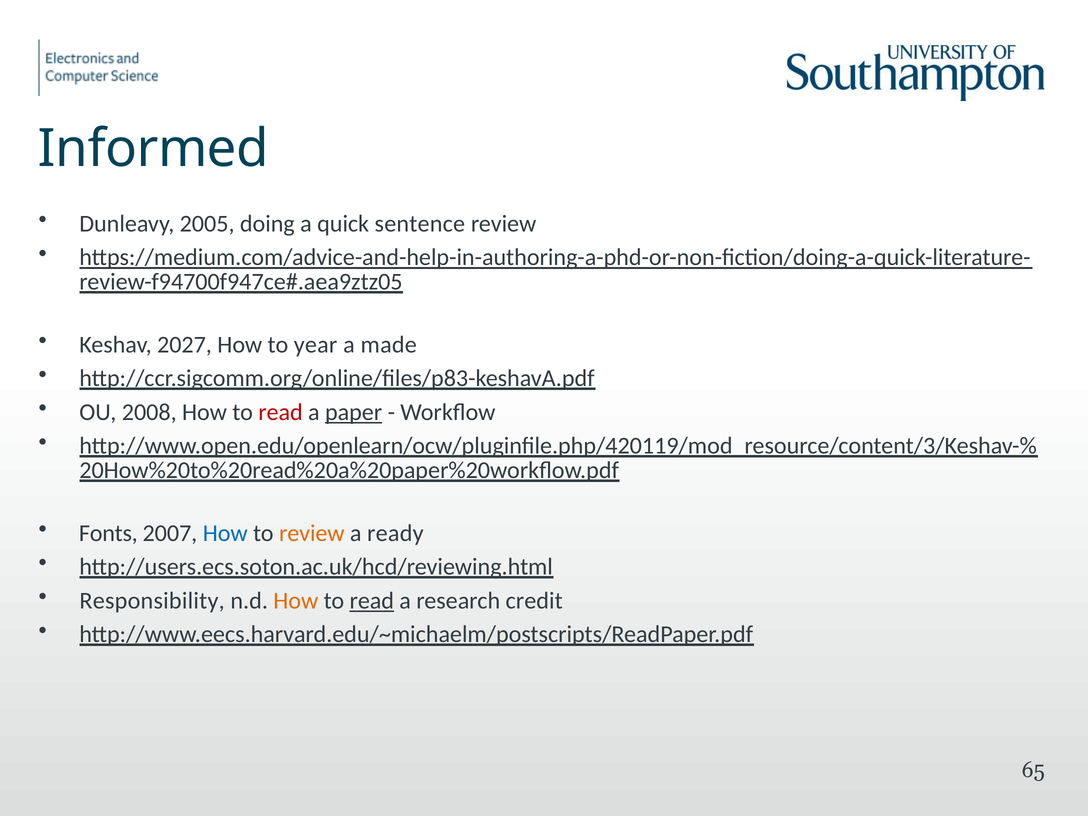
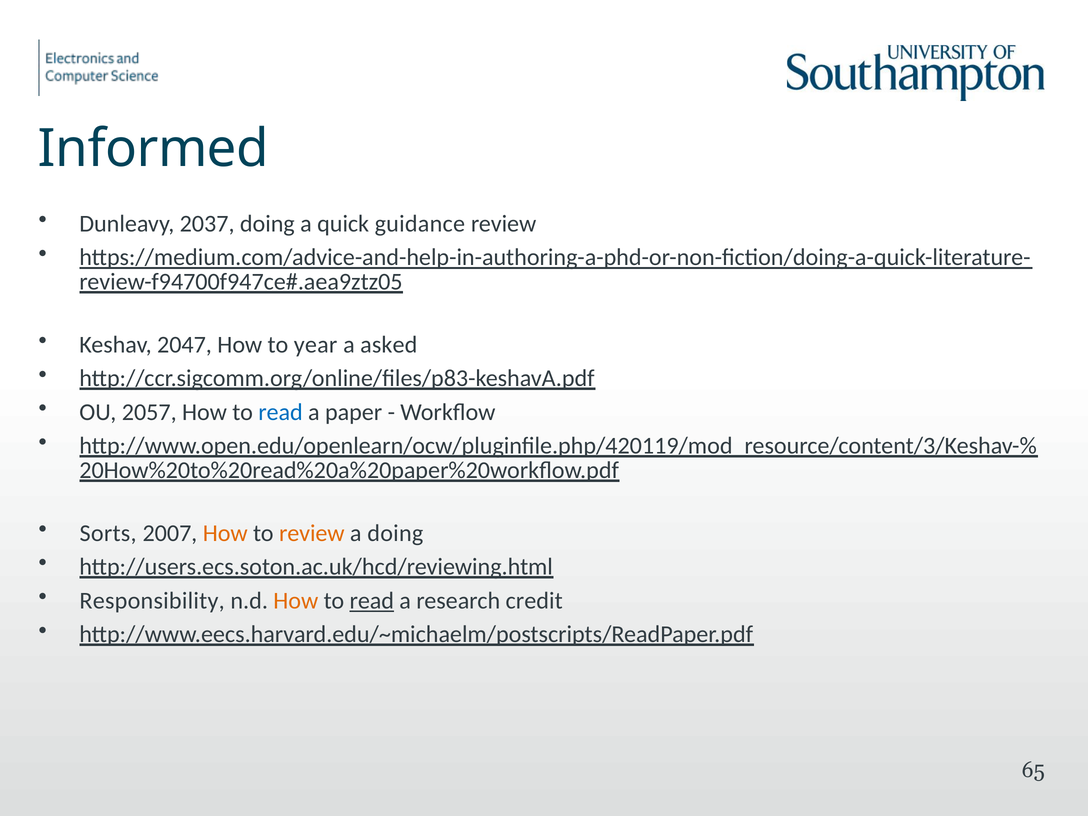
2005: 2005 -> 2037 (207, 224)
sentence: sentence -> guidance (420, 224)
2027: 2027 -> 2047 (184, 345)
made: made -> asked (389, 345)
2008: 2008 -> 2057 (149, 412)
read colour: red -> blue (280, 412)
paper underline: present -> none (354, 412)
Fonts: Fonts -> Sorts (108, 533)
How colour: blue -> orange (225, 533)
a ready: ready -> doing (395, 533)
